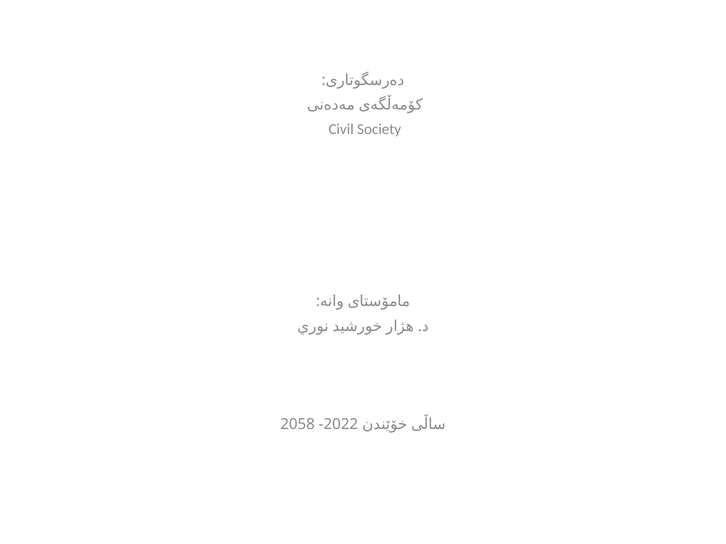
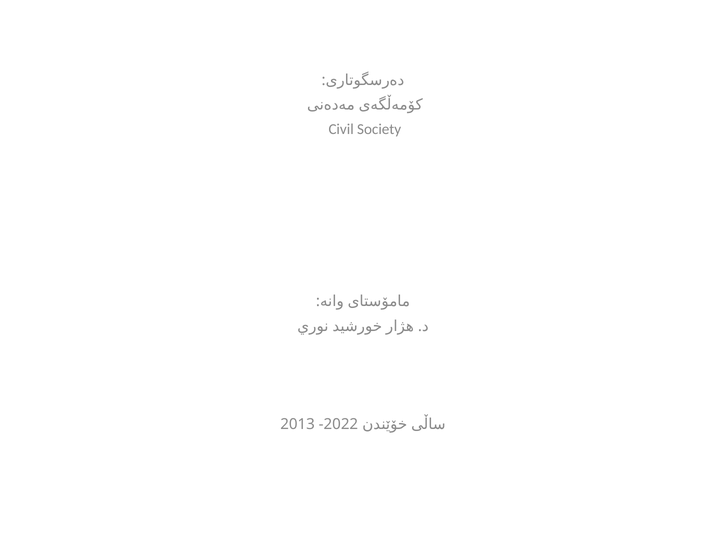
2058: 2058 -> 2013 (298, 425)
